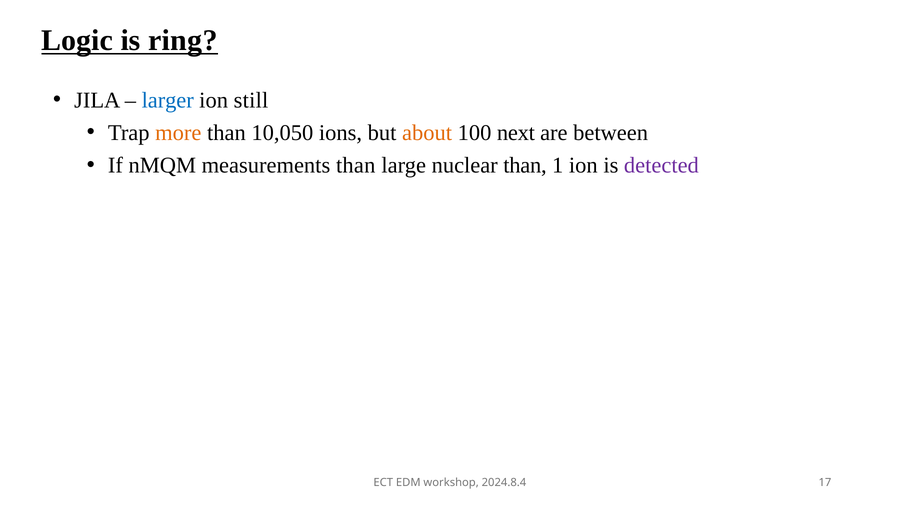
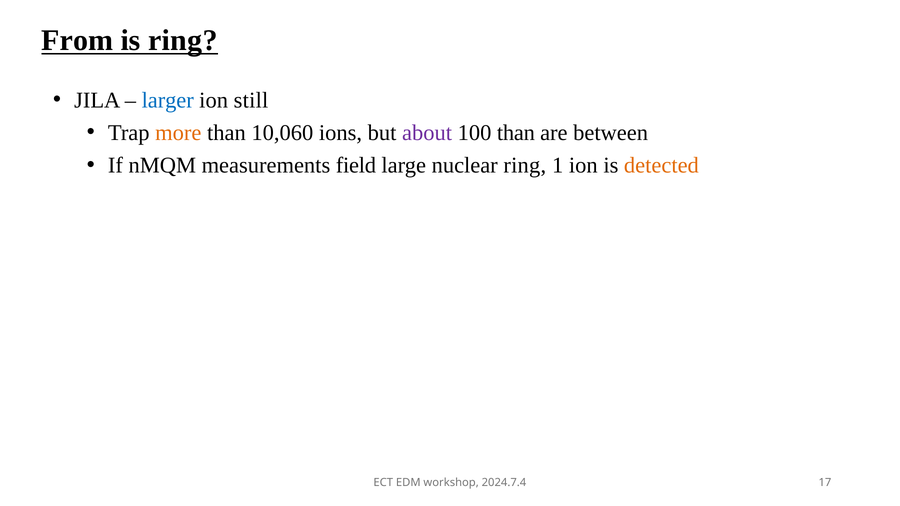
Logic: Logic -> From (77, 41)
10,050: 10,050 -> 10,060 (282, 133)
about colour: orange -> purple (427, 133)
100 next: next -> than (516, 133)
measurements than: than -> field (356, 166)
nuclear than: than -> ring (525, 166)
detected colour: purple -> orange (661, 166)
2024.8.4: 2024.8.4 -> 2024.7.4 (504, 483)
